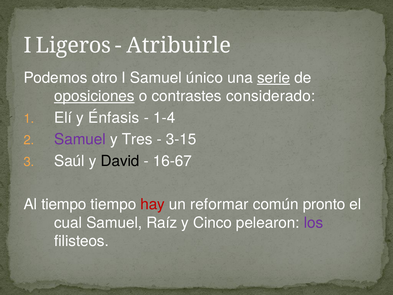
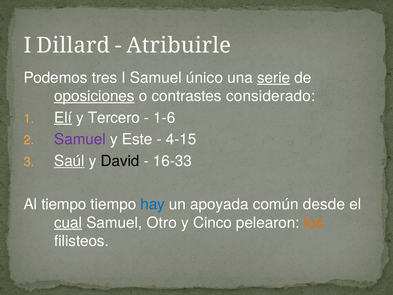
Ligeros: Ligeros -> Dillard (73, 45)
otro: otro -> tres (105, 78)
Elí underline: none -> present (63, 118)
Énfasis: Énfasis -> Tercero (114, 118)
1-4: 1-4 -> 1-6 (164, 118)
Tres: Tres -> Este (137, 139)
3-15: 3-15 -> 4-15 (181, 139)
Saúl underline: none -> present (69, 161)
16-67: 16-67 -> 16-33 (172, 161)
hay colour: red -> blue (153, 204)
reformar: reformar -> apoyada (219, 204)
pronto: pronto -> desde (324, 204)
cual underline: none -> present (68, 223)
Raíz: Raíz -> Otro (162, 223)
los colour: purple -> orange (314, 223)
